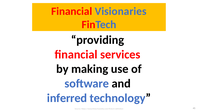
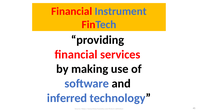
Visionaries: Visionaries -> Instrument (121, 11)
